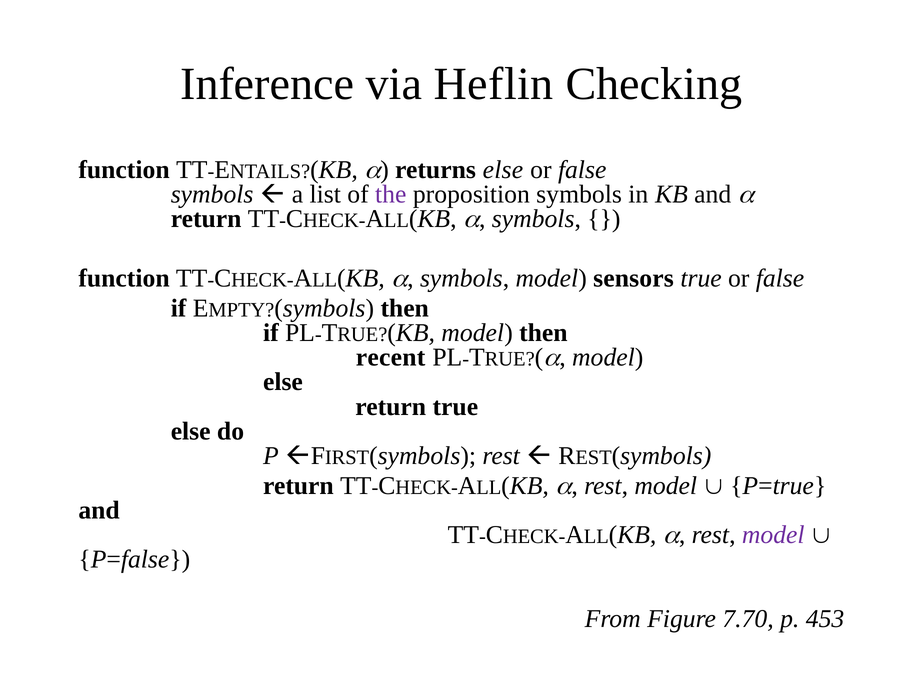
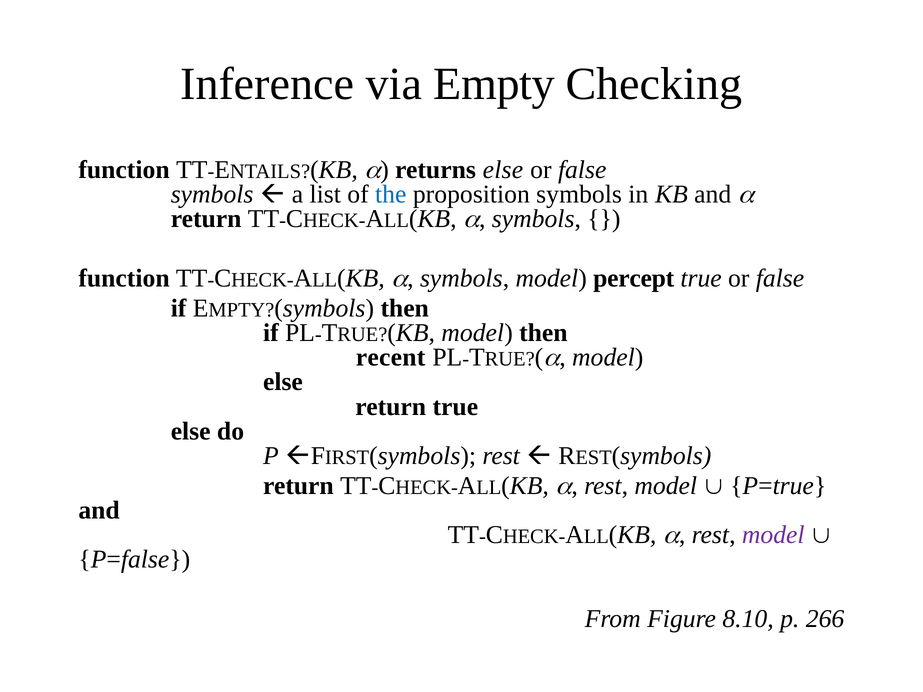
Heflin: Heflin -> Empty (494, 84)
the colour: purple -> blue (391, 194)
sensors: sensors -> percept (634, 278)
7.70: 7.70 -> 8.10 (748, 619)
453: 453 -> 266 (825, 619)
